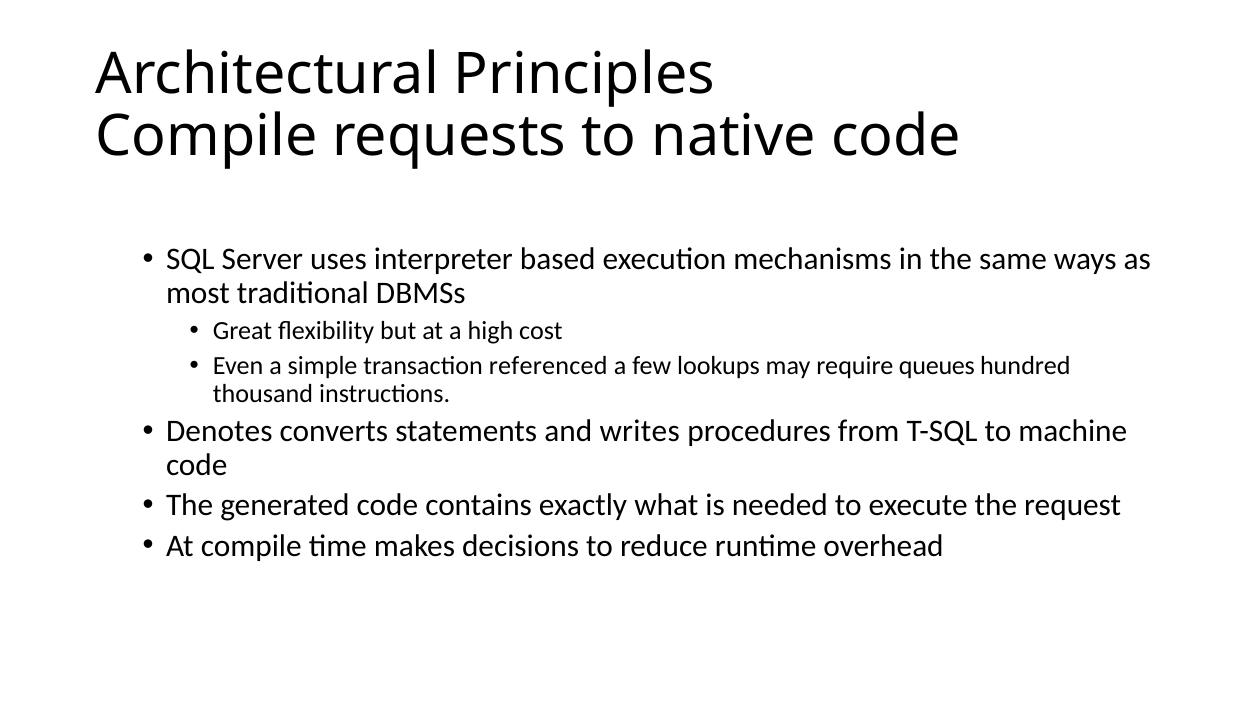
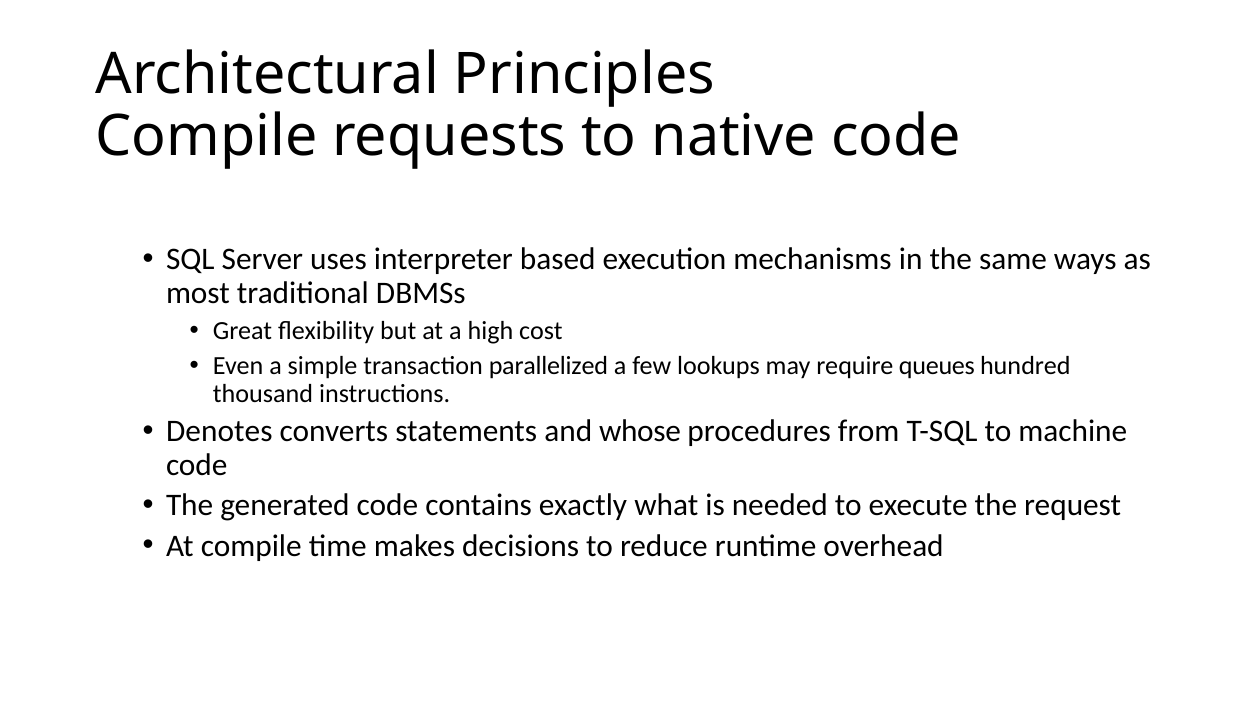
referenced: referenced -> parallelized (548, 365)
writes: writes -> whose (640, 431)
